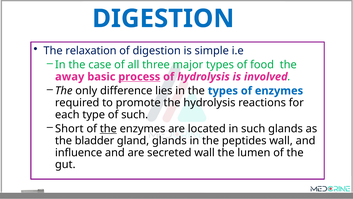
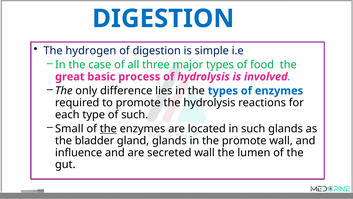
relaxation: relaxation -> hydrogen (91, 51)
away: away -> great (70, 77)
process underline: present -> none (139, 77)
Short: Short -> Small (69, 128)
the peptides: peptides -> promote (244, 140)
